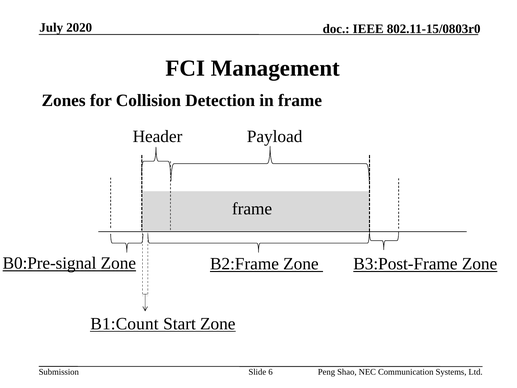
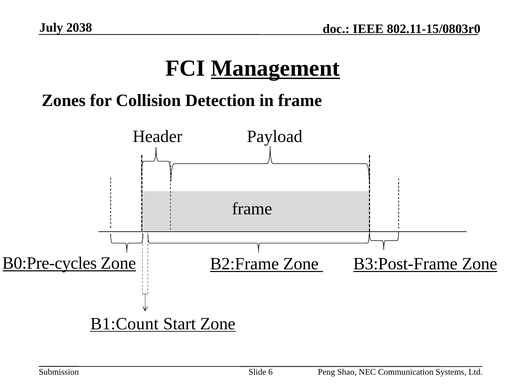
2020: 2020 -> 2038 (79, 27)
Management underline: none -> present (275, 68)
B0:Pre-signal: B0:Pre-signal -> B0:Pre-cycles (50, 263)
